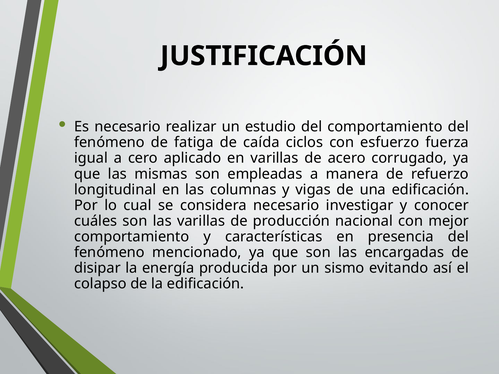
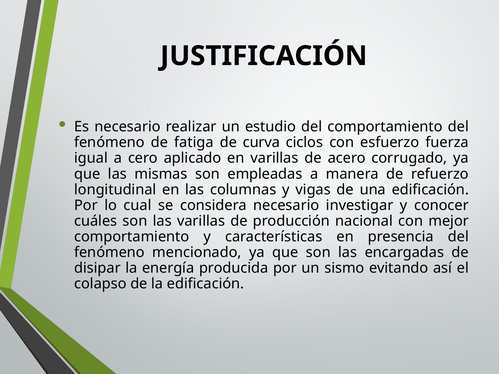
caída: caída -> curva (261, 143)
